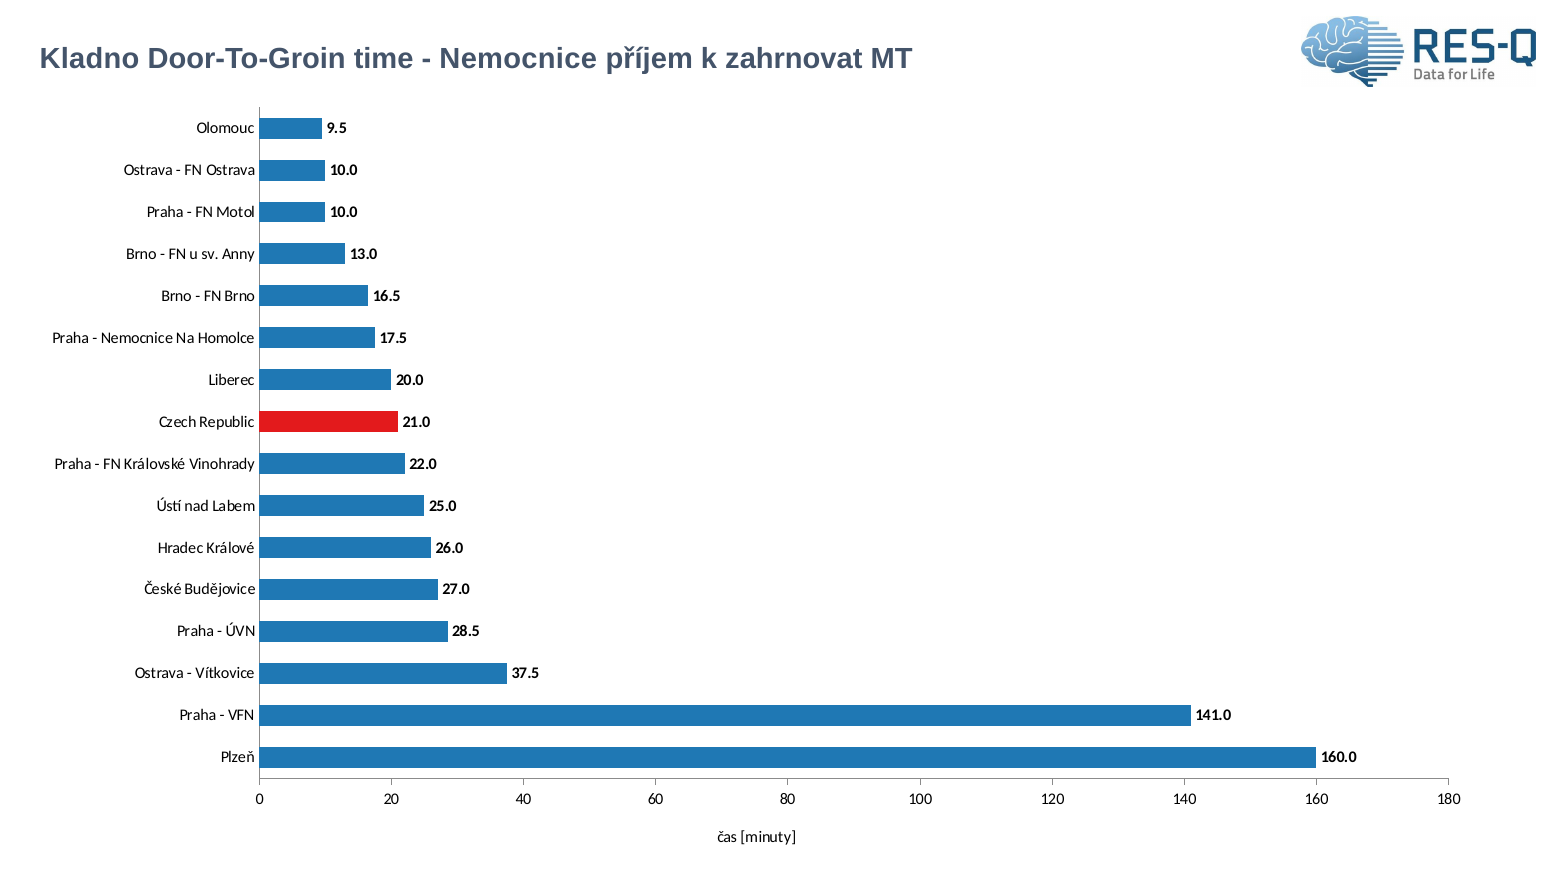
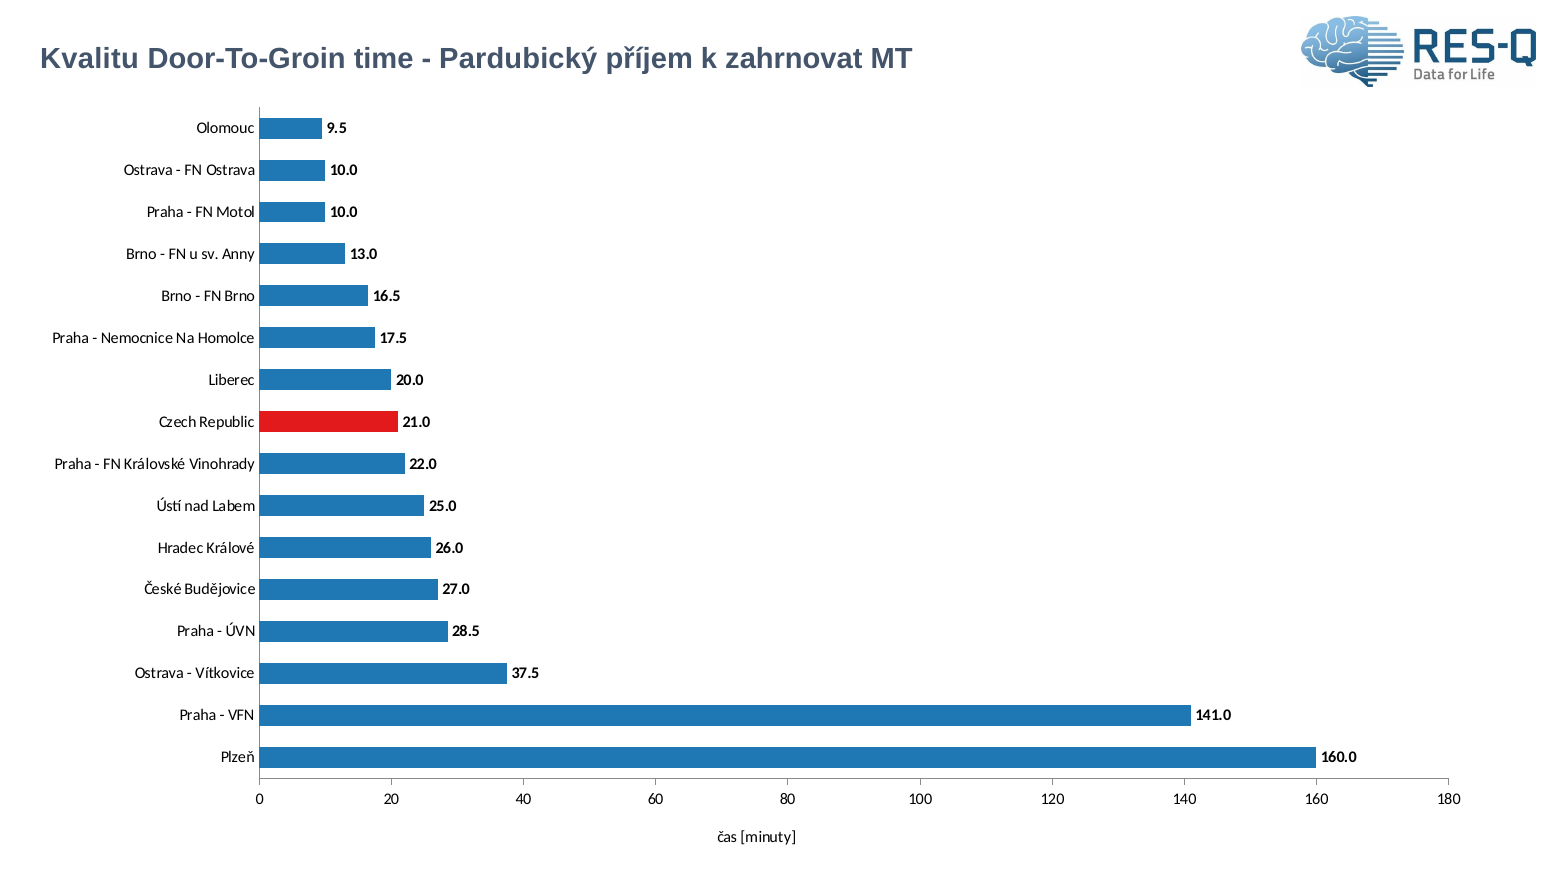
Kladno: Kladno -> Kvalitu (89, 59)
Nemocnice: Nemocnice -> Pardubický (518, 59)
